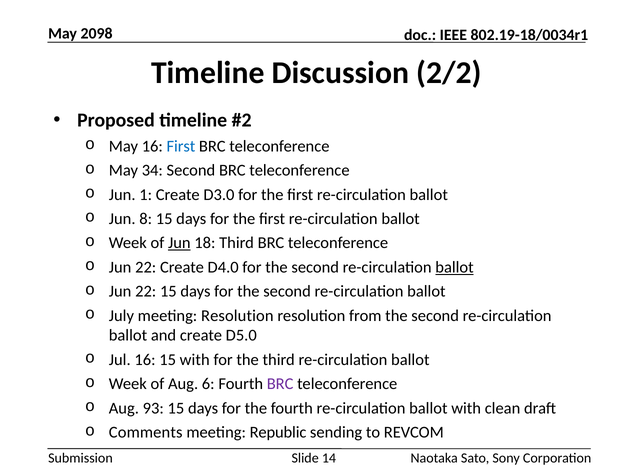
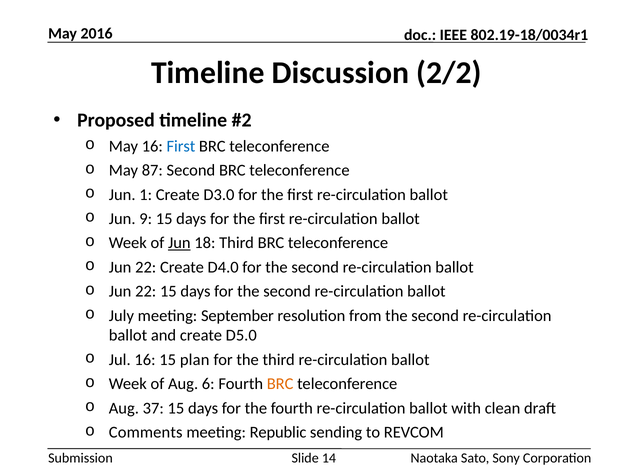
2098: 2098 -> 2016 (97, 34)
34: 34 -> 87 (152, 170)
8: 8 -> 9 (146, 219)
ballot underline: present -> none (454, 267)
meeting Resolution: Resolution -> September (237, 315)
15 with: with -> plan (195, 360)
BRC colour: purple -> orange (280, 384)
93: 93 -> 37 (153, 408)
